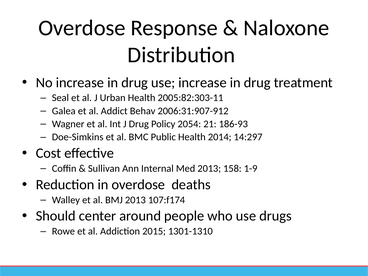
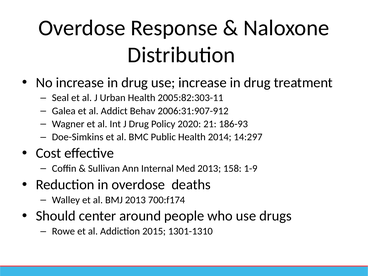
2054: 2054 -> 2020 (189, 124)
107:f174: 107:f174 -> 700:f174 (167, 200)
